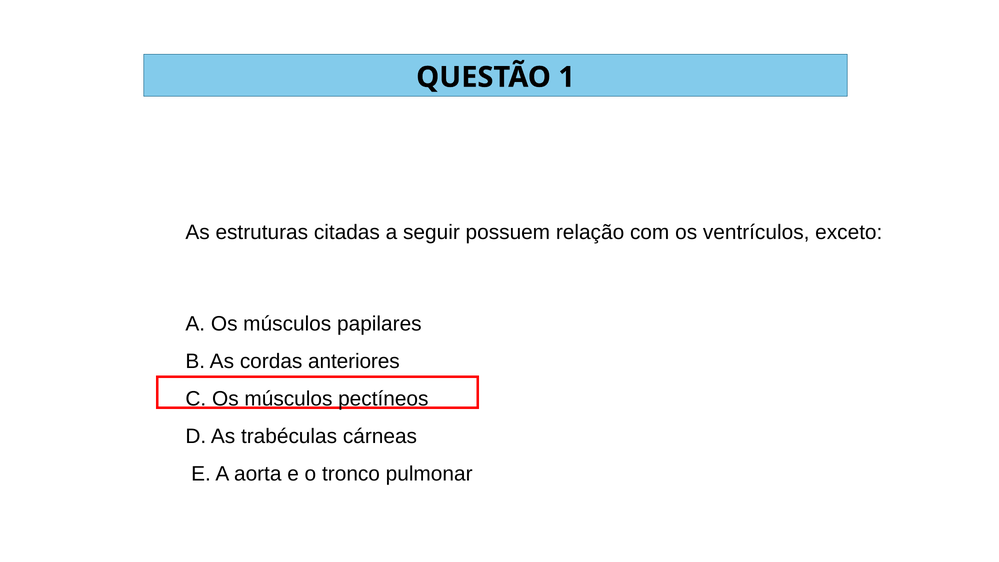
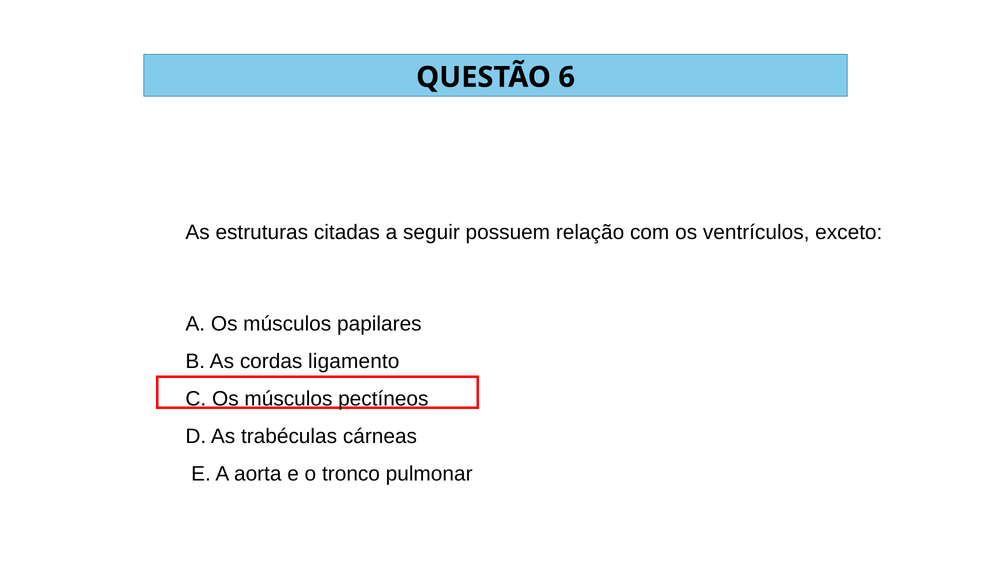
1: 1 -> 6 (567, 77)
anteriores: anteriores -> ligamento (354, 361)
